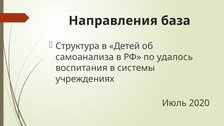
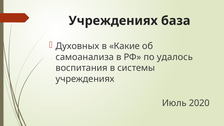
Направления: Направления -> Учреждениях (113, 21)
Структура: Структура -> Духовных (77, 46)
Детей: Детей -> Какие (124, 46)
